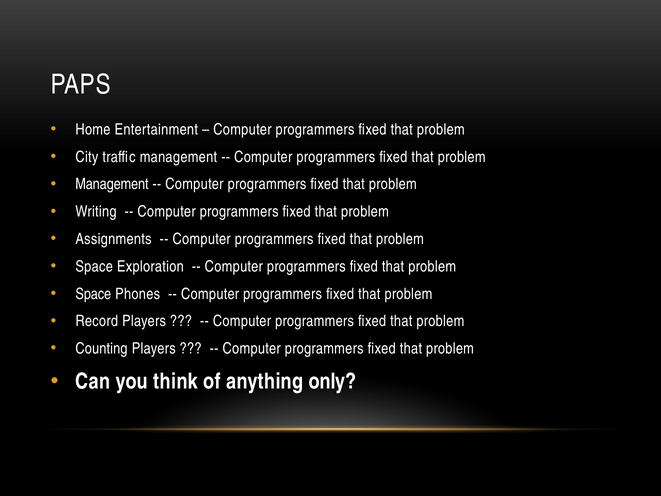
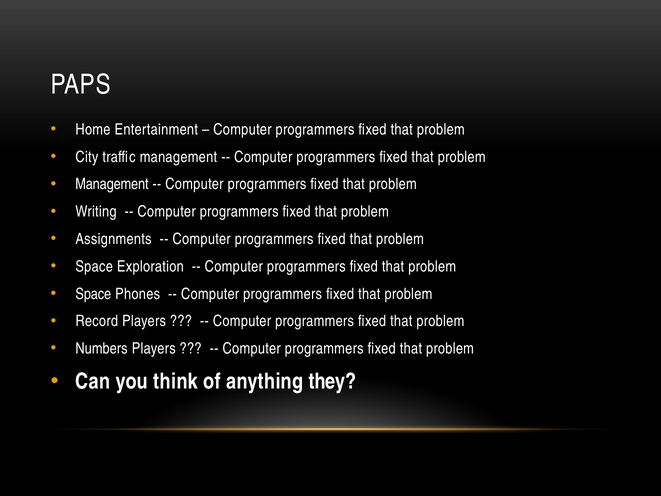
Counting: Counting -> Numbers (102, 348)
only: only -> they (333, 381)
